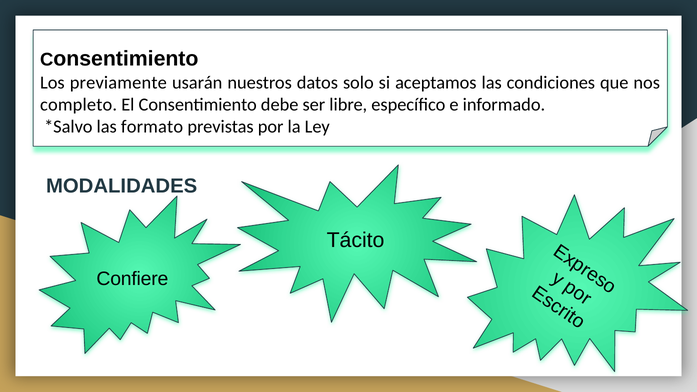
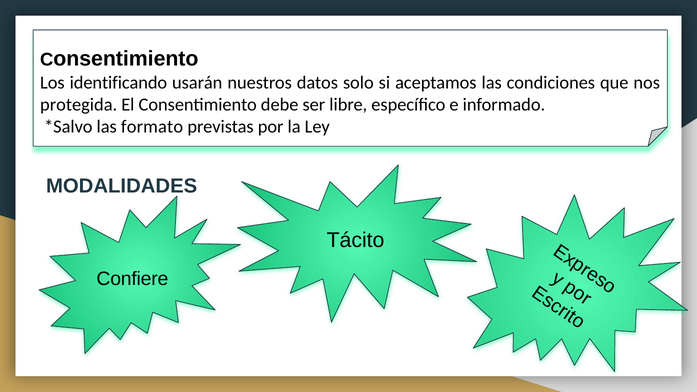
previamente: previamente -> identificando (118, 83)
completo: completo -> protegida (79, 105)
